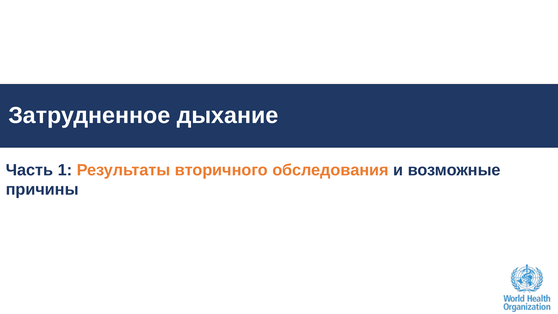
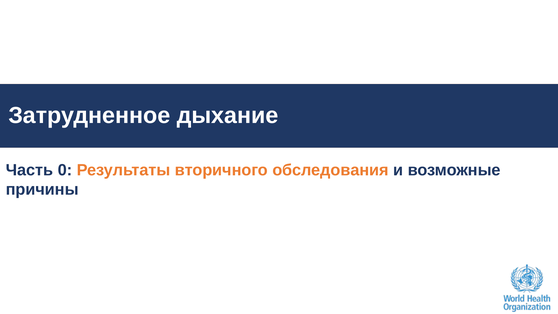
1: 1 -> 0 (65, 170)
